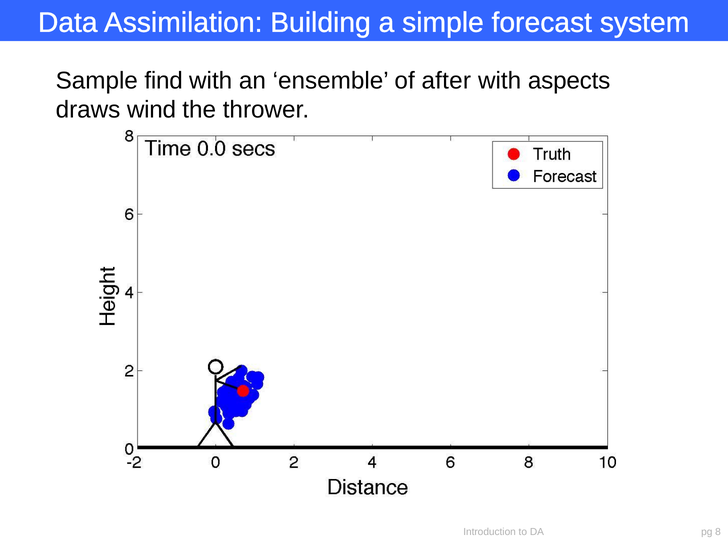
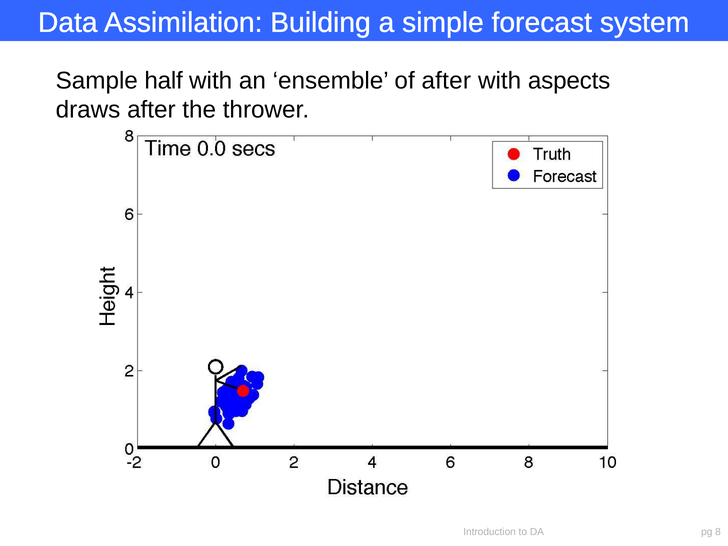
find: find -> half (164, 80)
draws wind: wind -> after (151, 110)
